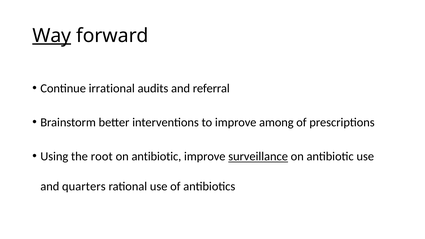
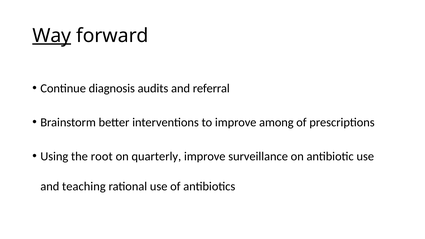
irrational: irrational -> diagnosis (112, 88)
antibiotic: antibiotic -> quarterly (156, 157)
surveillance underline: present -> none (258, 157)
quarters: quarters -> teaching (84, 186)
